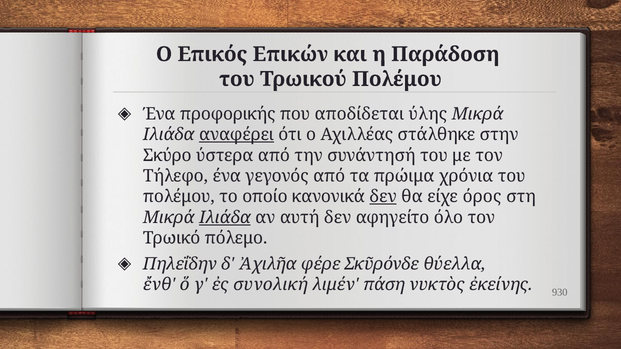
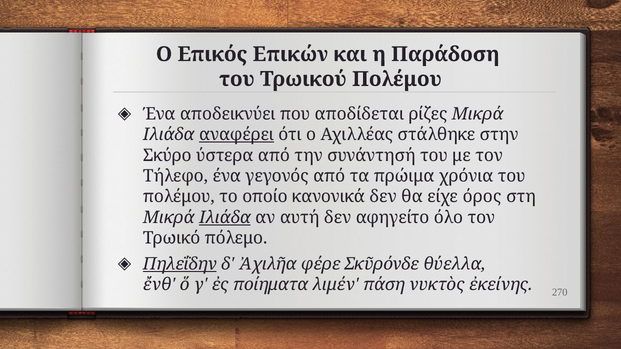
προφορικής: προφορικής -> αποδεικνύει (228, 114)
ύλης: ύλης -> ρίζες (428, 114)
δεν underline: present -> none (383, 197)
Πηλεΐδην underline: none -> present (180, 264)
συνολική: συνολική -> ποίηματα (271, 285)
930: 930 -> 270 (560, 292)
